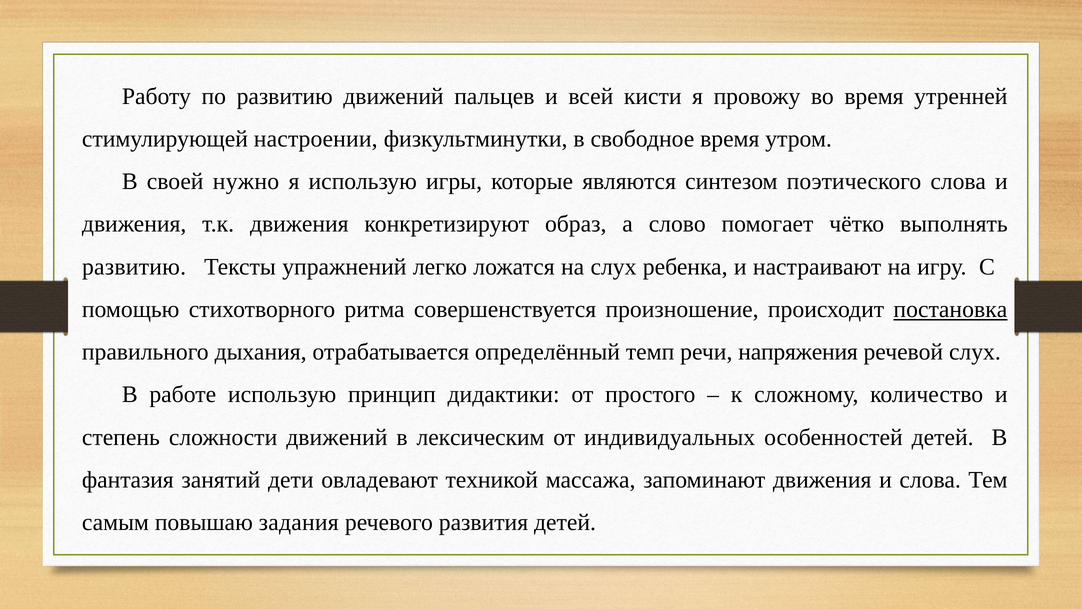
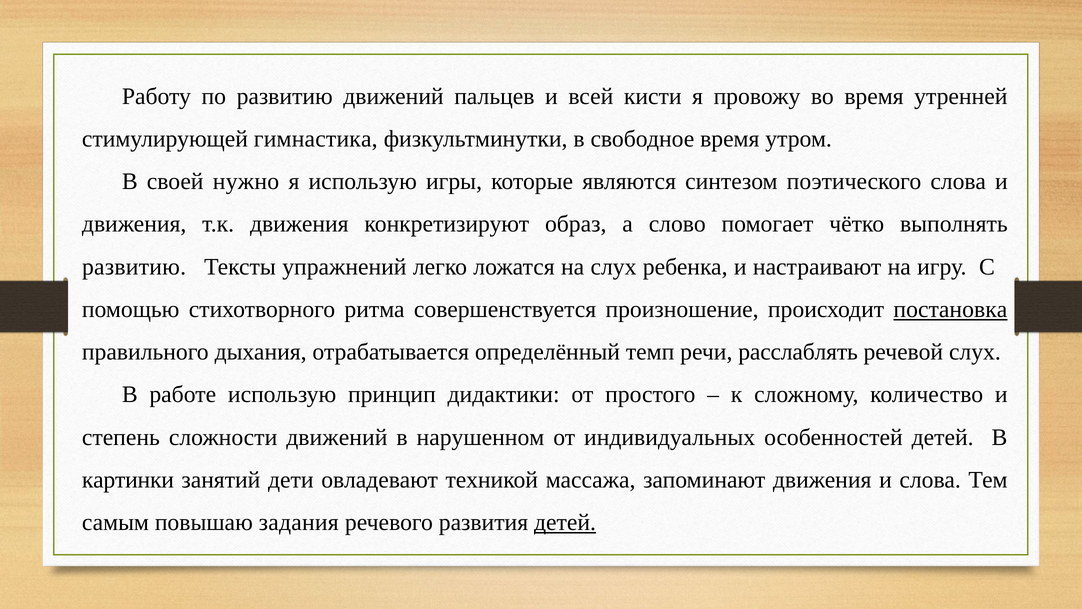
настроении: настроении -> гимнастика (316, 139)
напряжения: напряжения -> расслаблять (798, 352)
лексическим: лексическим -> нарушенном (480, 437)
фантазия: фантазия -> картинки (128, 480)
детей underline: none -> present (565, 522)
